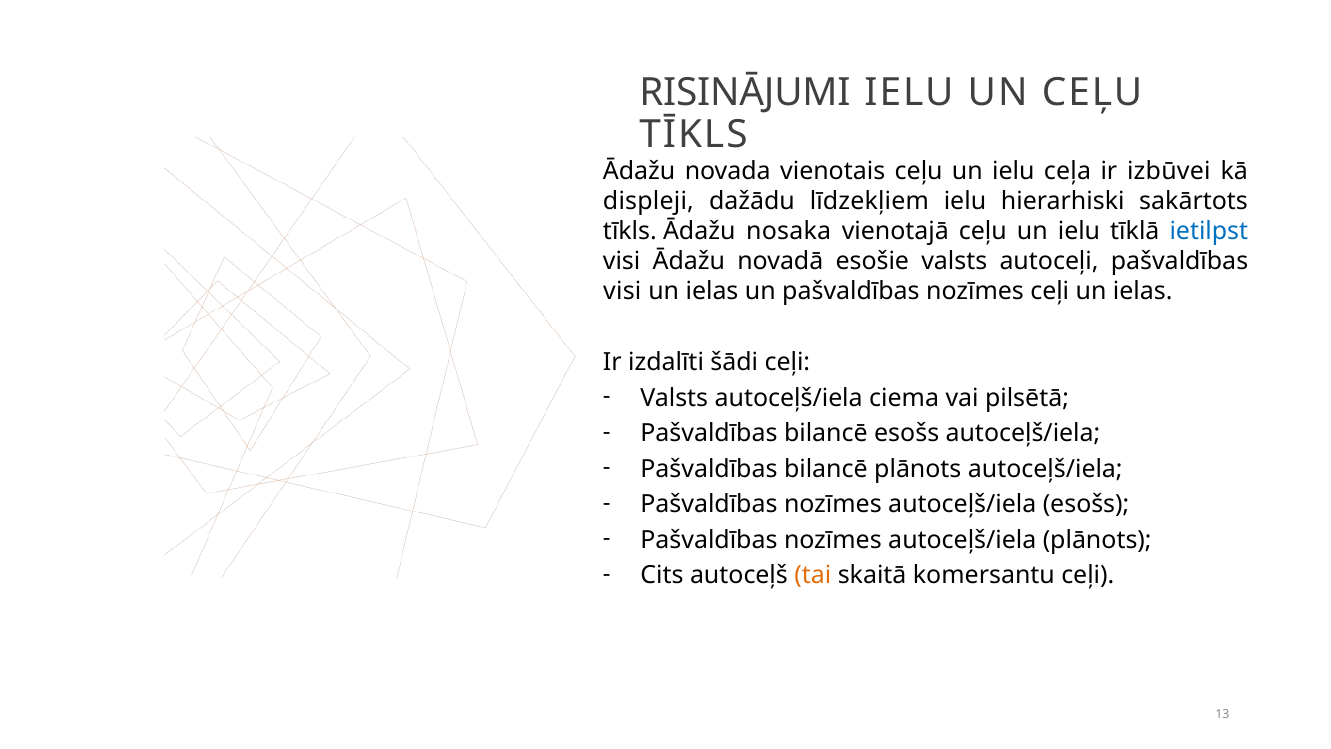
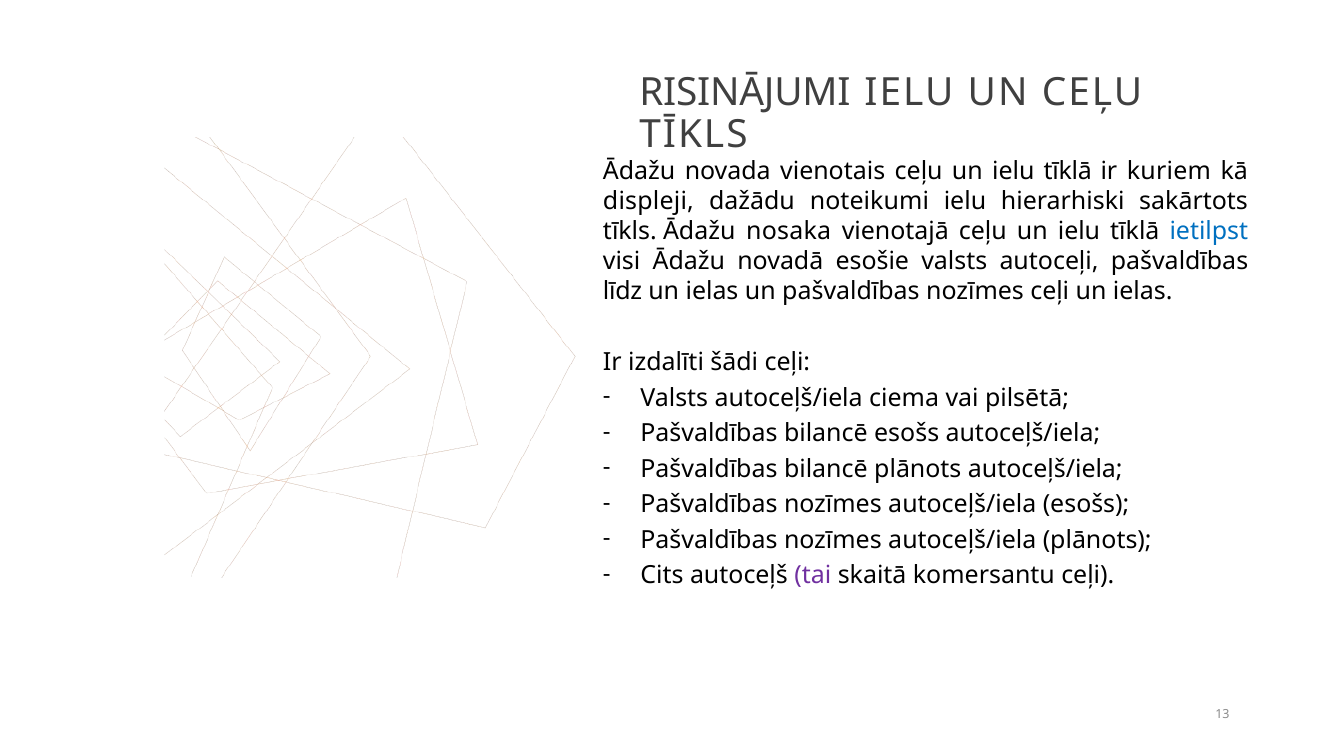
ceļa: ceļa -> tīklā (1068, 172)
izbūvei: izbūvei -> kuriem (1169, 172)
līdzekļiem: līdzekļiem -> noteikumi (869, 202)
visi: visi -> līdz (623, 291)
tai colour: orange -> purple (813, 575)
